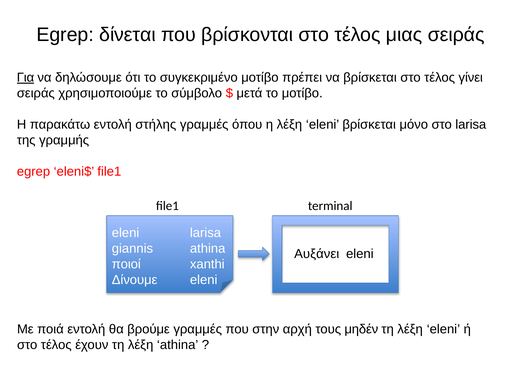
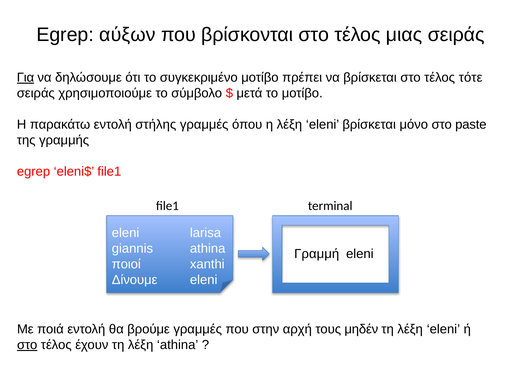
δίνεται: δίνεται -> αύξων (127, 35)
γίνει: γίνει -> τότε (471, 78)
στο larisa: larisa -> paste (471, 124)
Αυξάνει: Αυξάνει -> Γραμμή (317, 254)
στο underline: none -> present (27, 345)
